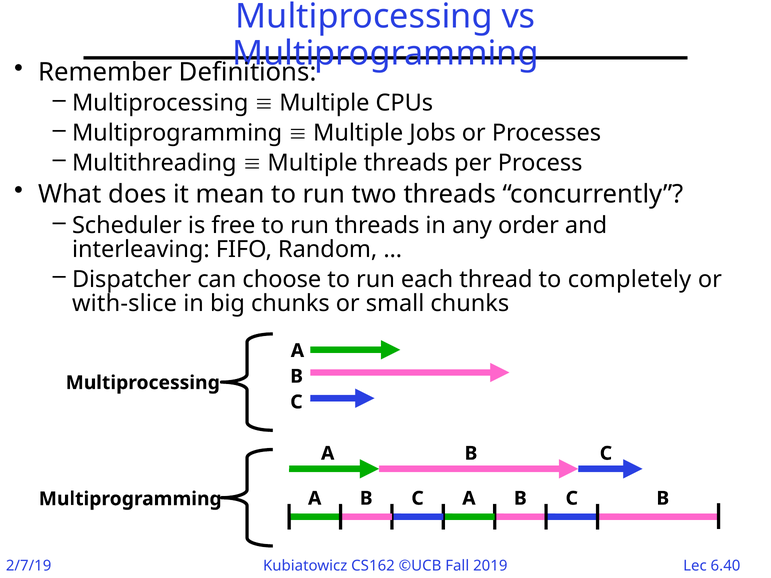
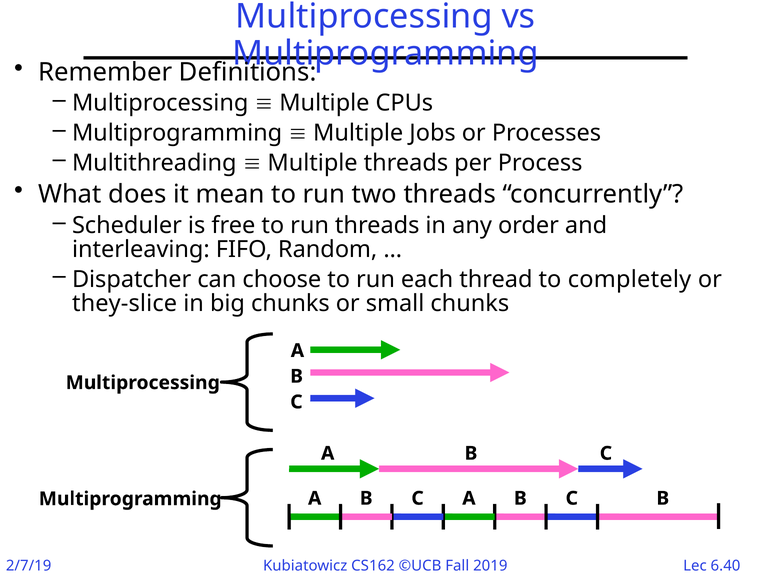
with-slice: with-slice -> they-slice (125, 304)
